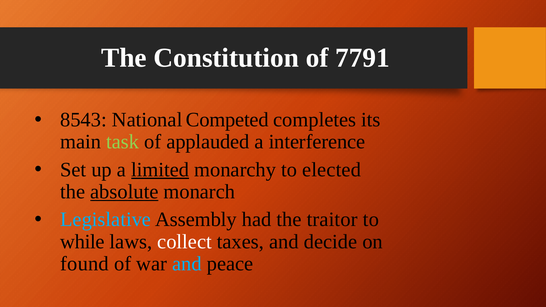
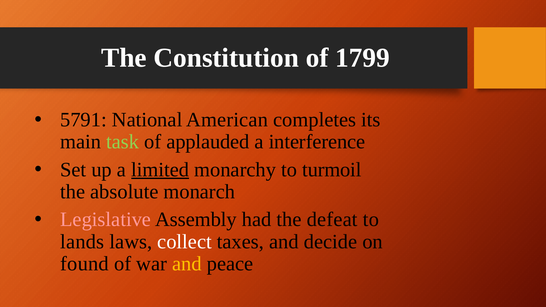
7791: 7791 -> 1799 (363, 58)
8543: 8543 -> 5791 (83, 120)
Competed: Competed -> American (227, 120)
elected: elected -> turmoil (332, 170)
absolute underline: present -> none (124, 192)
Legislative colour: light blue -> pink (106, 220)
traitor: traitor -> defeat (332, 220)
while: while -> lands (82, 242)
and colour: light blue -> yellow (187, 264)
